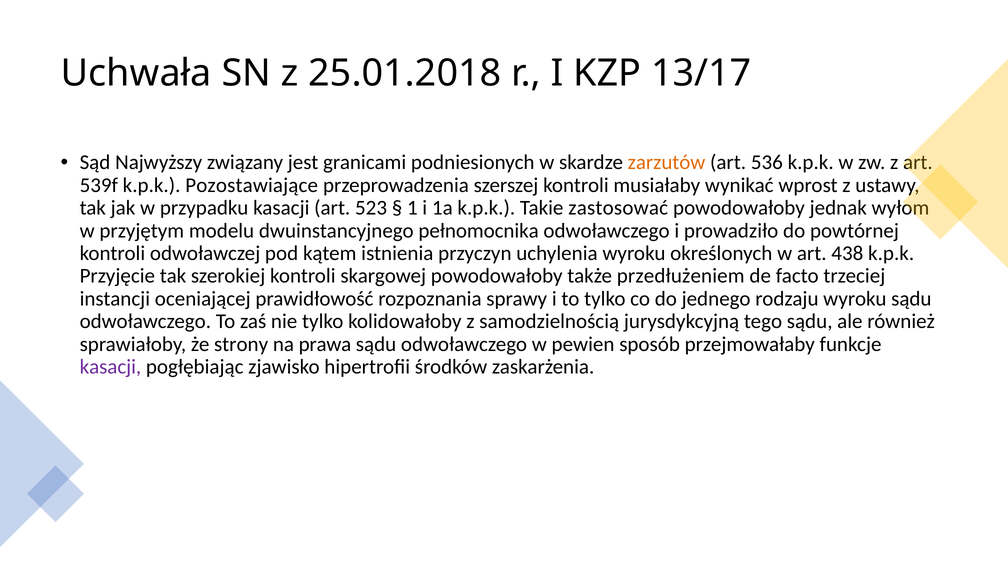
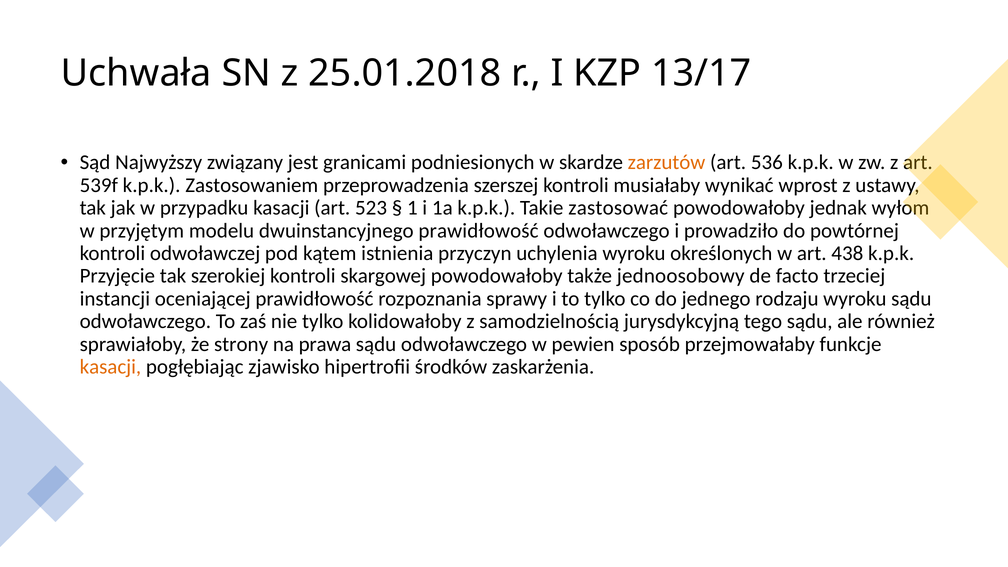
Pozostawiające: Pozostawiające -> Zastosowaniem (252, 185)
dwuinstancyjnego pełnomocnika: pełnomocnika -> prawidłowość (478, 231)
przedłużeniem: przedłużeniem -> jednoosobowy (681, 276)
kasacji colour: purple -> orange (110, 367)
